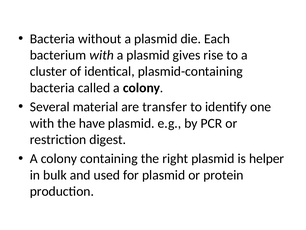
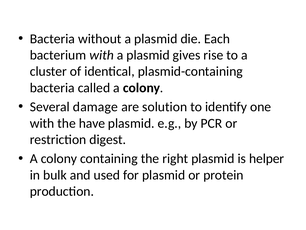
material: material -> damage (95, 107)
transfer: transfer -> solution (165, 107)
